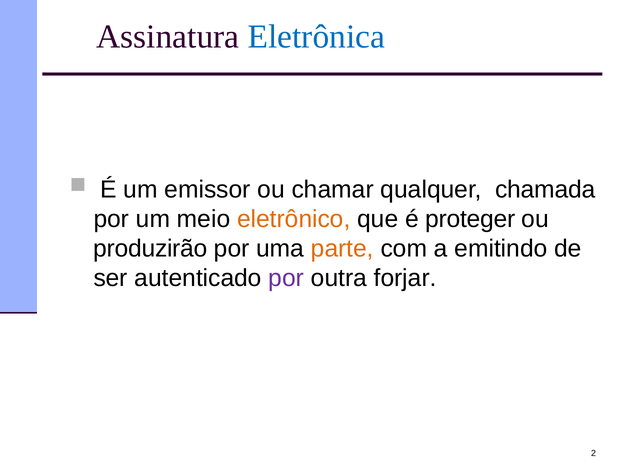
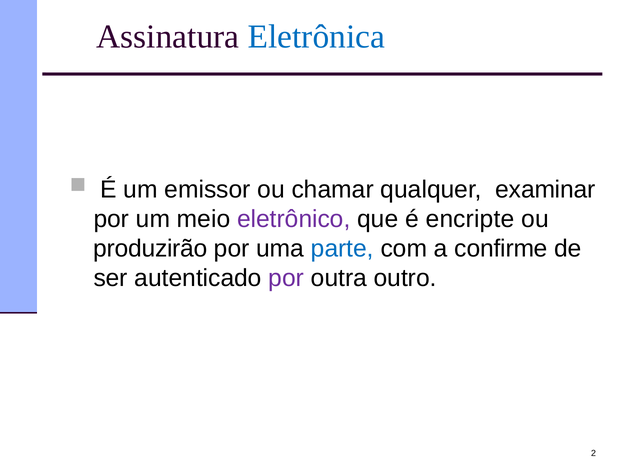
chamada: chamada -> examinar (545, 189)
eletrônico colour: orange -> purple (294, 219)
proteger: proteger -> encripte (470, 219)
parte colour: orange -> blue (342, 248)
emitindo: emitindo -> confirme (501, 248)
forjar: forjar -> outro (405, 278)
